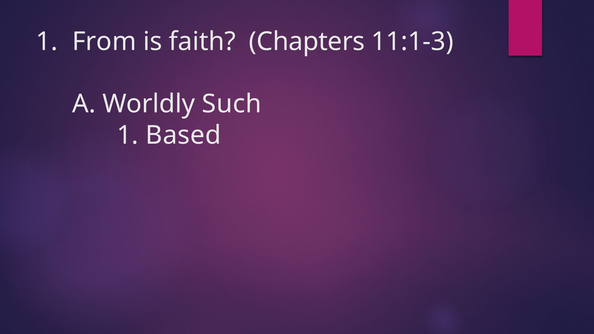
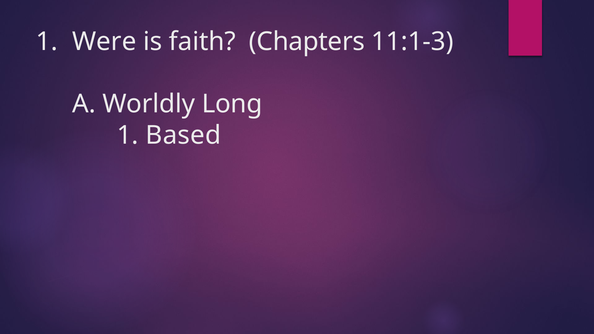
From: From -> Were (104, 42)
Such: Such -> Long (232, 104)
